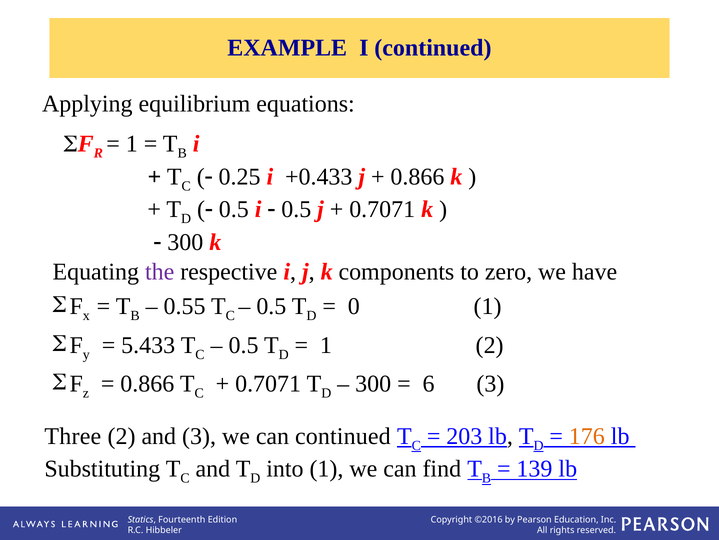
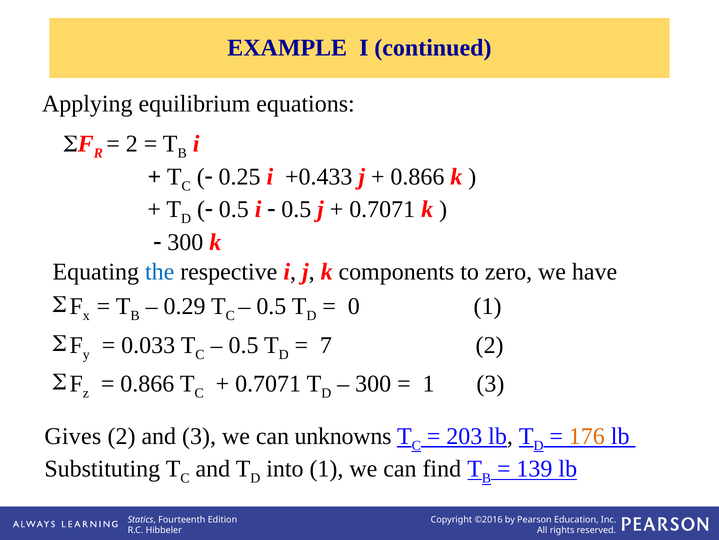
1: 1 -> 2 (132, 144)
the colour: purple -> blue (160, 271)
0.55: 0.55 -> 0.29 (185, 306)
5.433: 5.433 -> 0.033 (148, 345)
1: 1 -> 7 (326, 345)
6: 6 -> 1 (429, 383)
Three: Three -> Gives (73, 436)
can continued: continued -> unknowns (343, 436)
